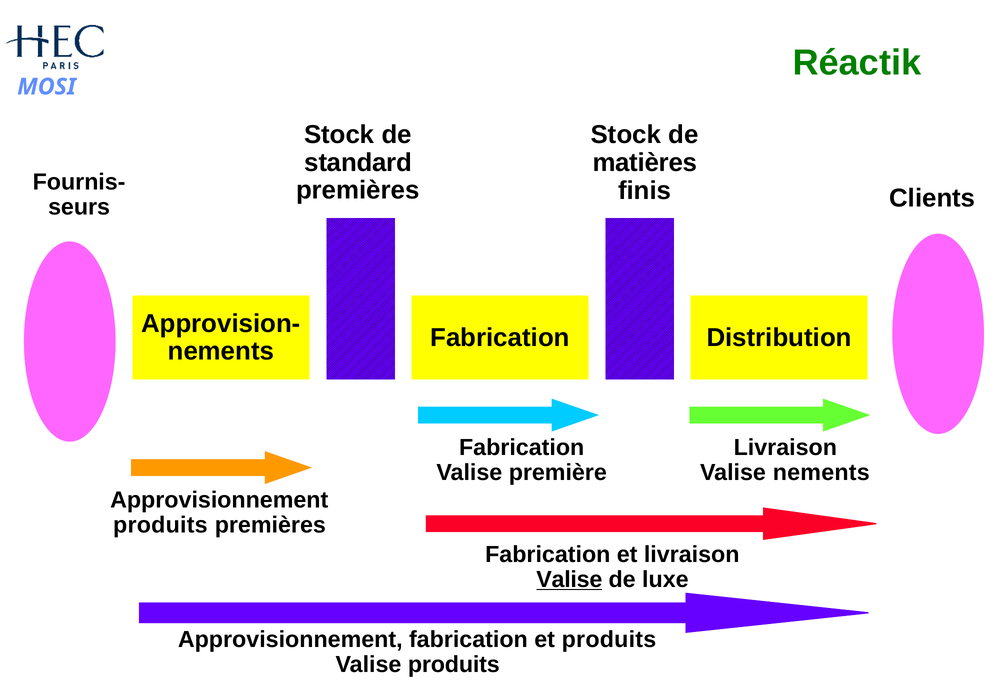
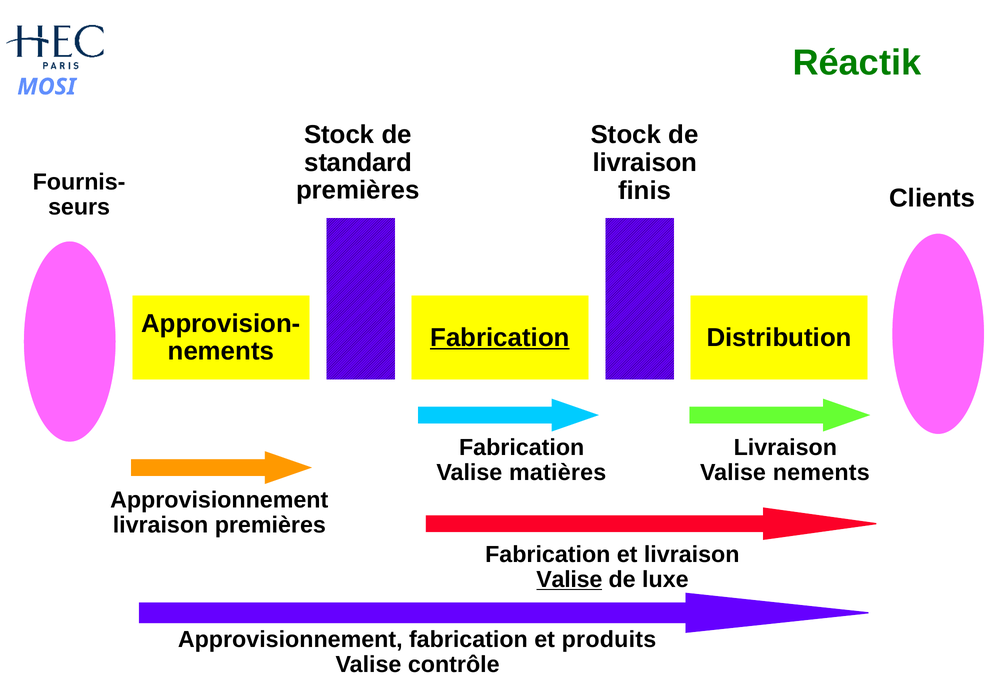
matières: matières -> livraison (645, 163)
Fabrication underline: none -> present (500, 337)
première: première -> matières (558, 473)
produits: produits -> livraison (161, 525)
Valise produits: produits -> contrôle (454, 665)
